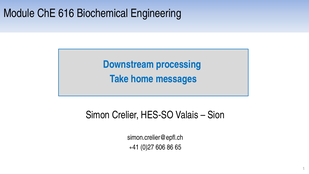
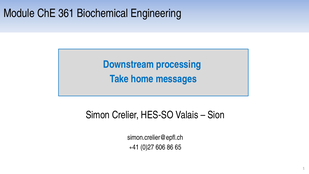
616: 616 -> 361 (66, 13)
